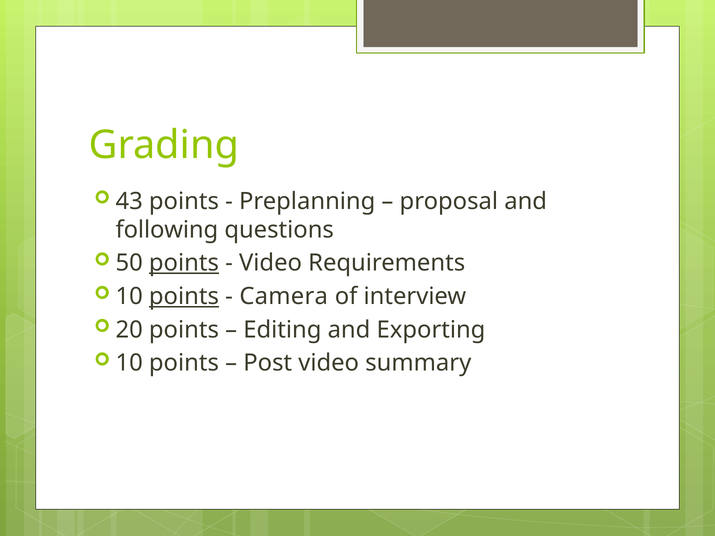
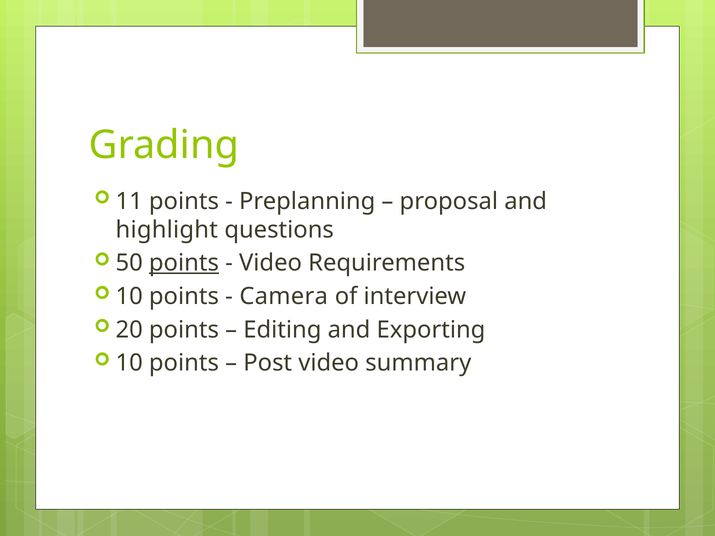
43: 43 -> 11 (129, 201)
following: following -> highlight (167, 230)
points underline: present -> none (184, 297)
